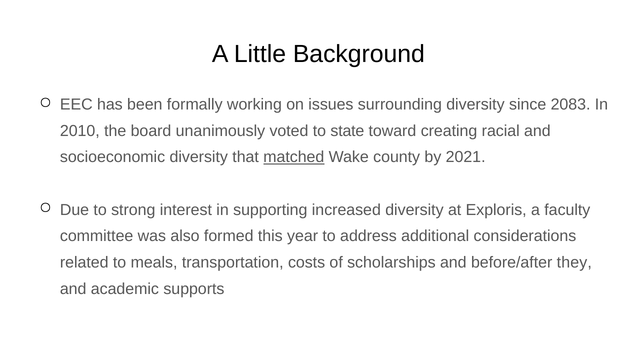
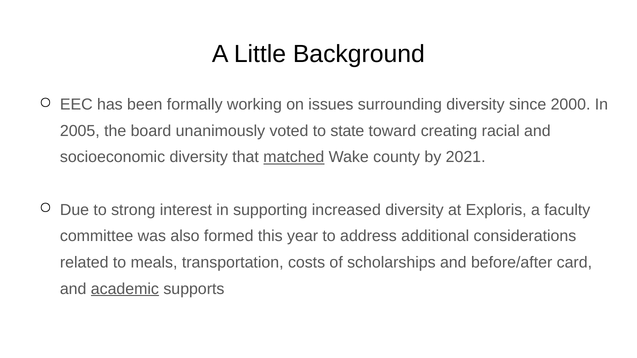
2083: 2083 -> 2000 (571, 105)
2010: 2010 -> 2005 (80, 131)
they: they -> card (574, 263)
academic underline: none -> present (125, 289)
